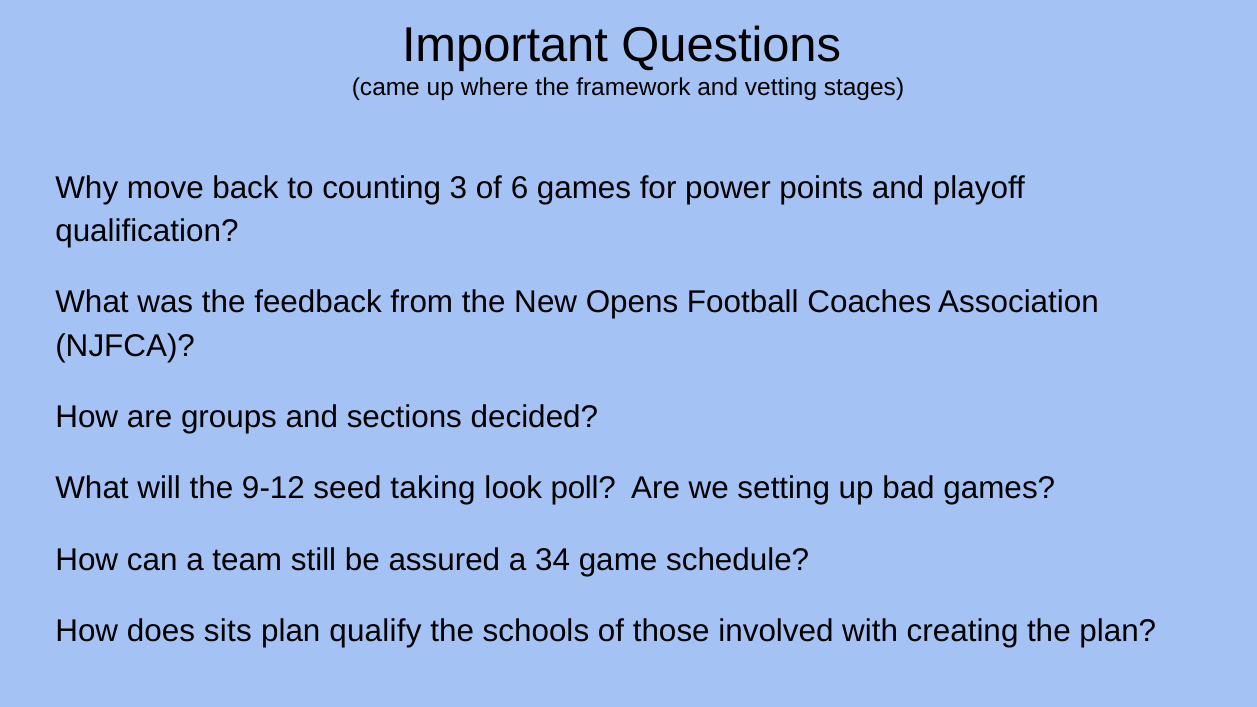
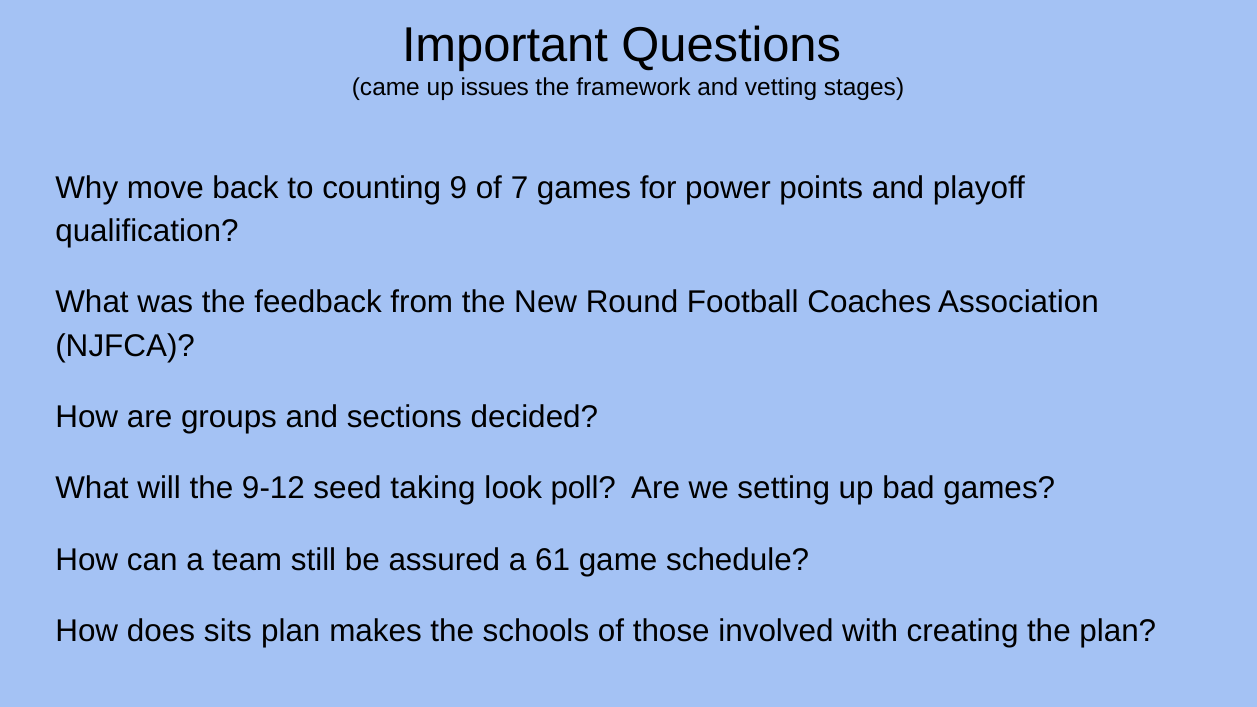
where: where -> issues (495, 88)
3: 3 -> 9 (458, 188)
6: 6 -> 7 (520, 188)
Opens: Opens -> Round (632, 303)
34: 34 -> 61 (553, 560)
qualify: qualify -> makes (376, 631)
